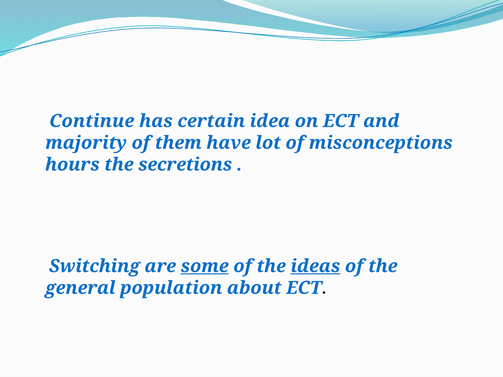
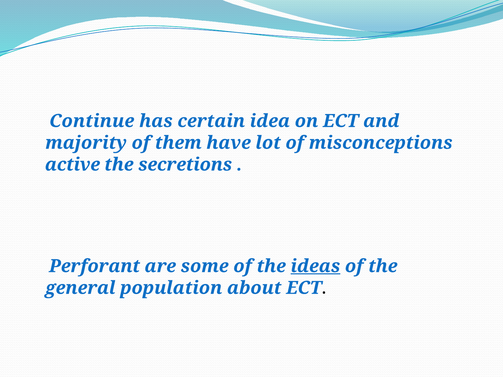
hours: hours -> active (72, 165)
Switching: Switching -> Perforant (94, 266)
some underline: present -> none (205, 266)
